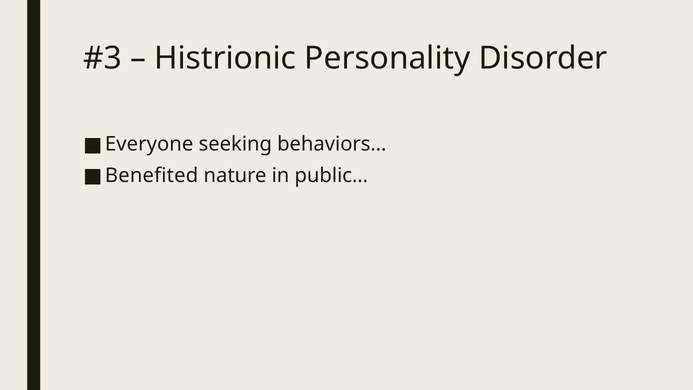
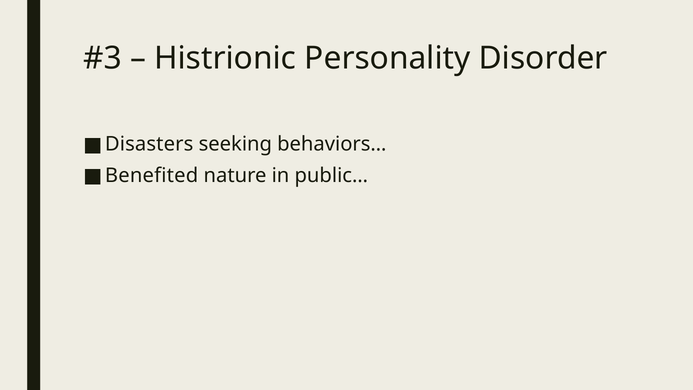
Everyone: Everyone -> Disasters (149, 144)
